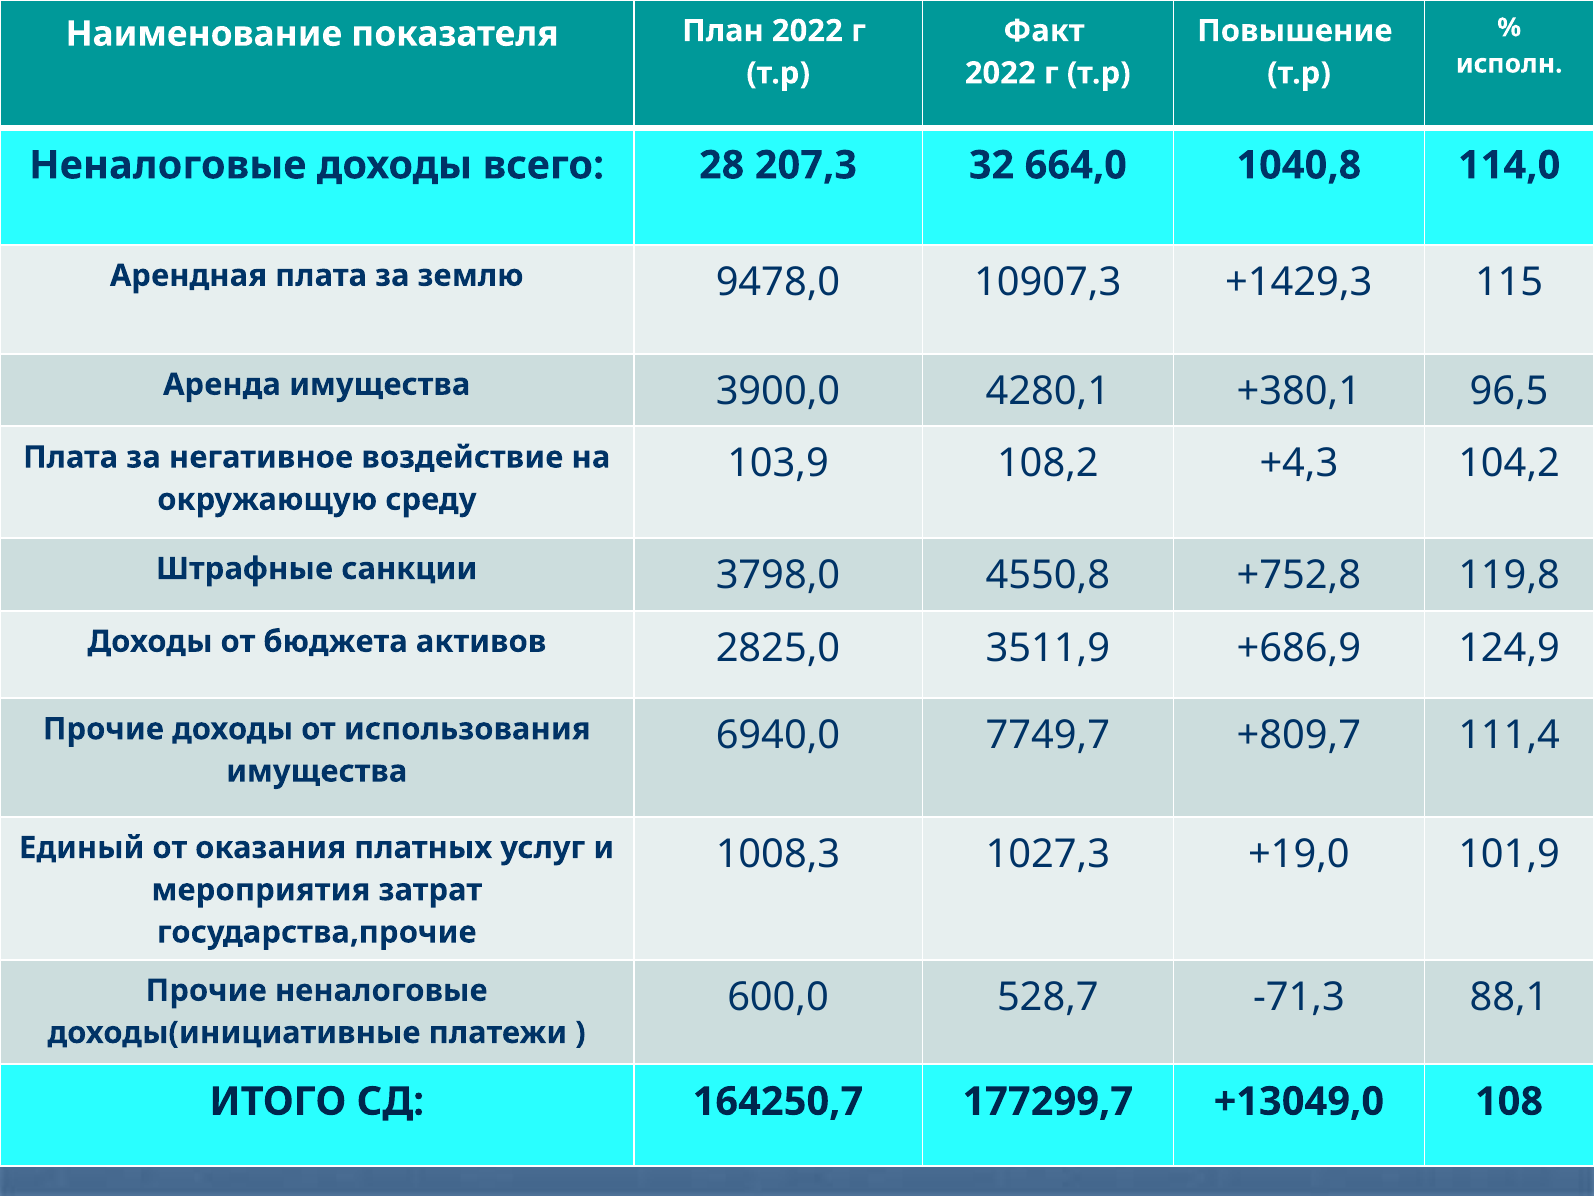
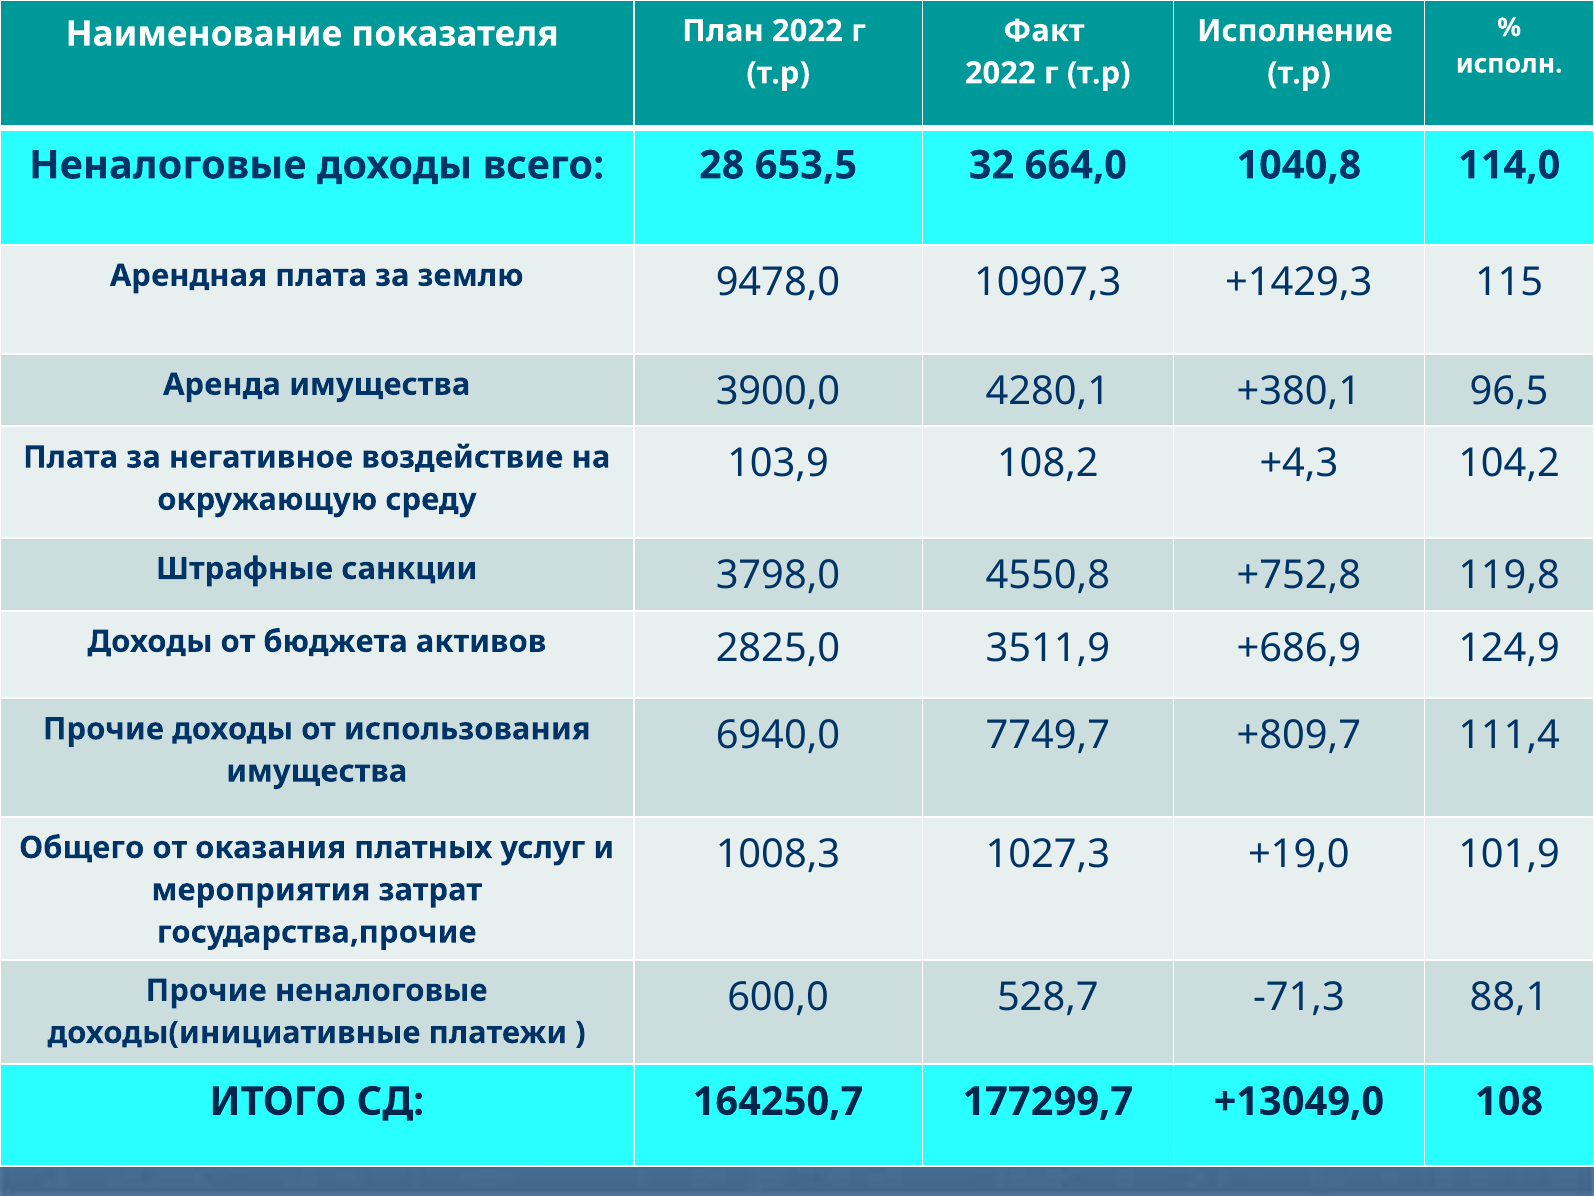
Повышение: Повышение -> Исполнение (1295, 31)
207,3: 207,3 -> 653,5 (806, 165)
Единый: Единый -> Общего (82, 847)
